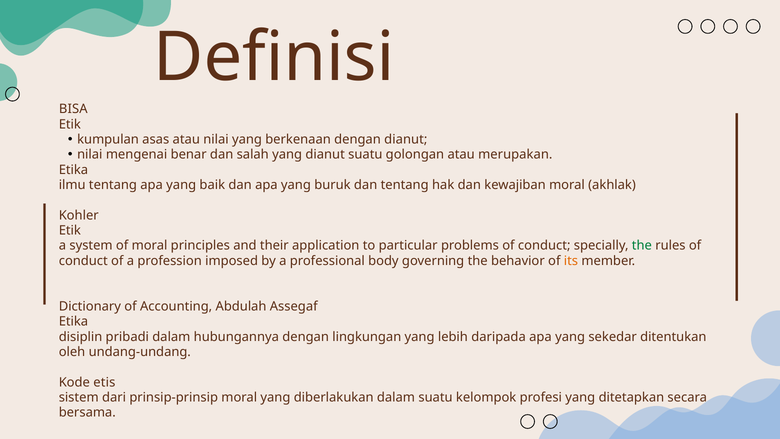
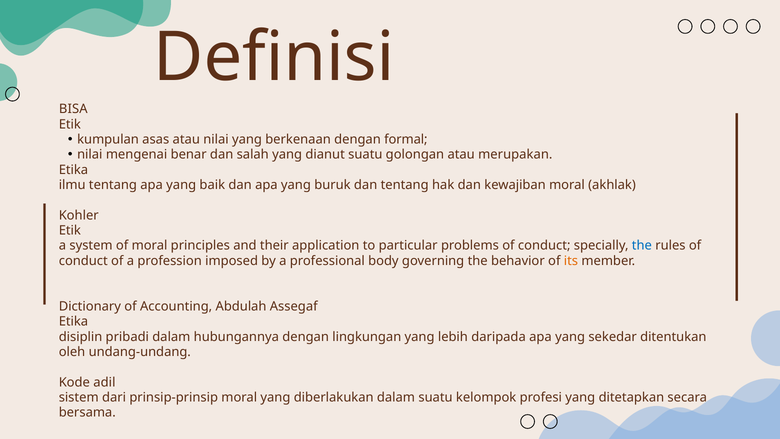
dengan dianut: dianut -> formal (406, 139)
the colour: green -> blue (642, 246)
etis: etis -> adil (104, 382)
